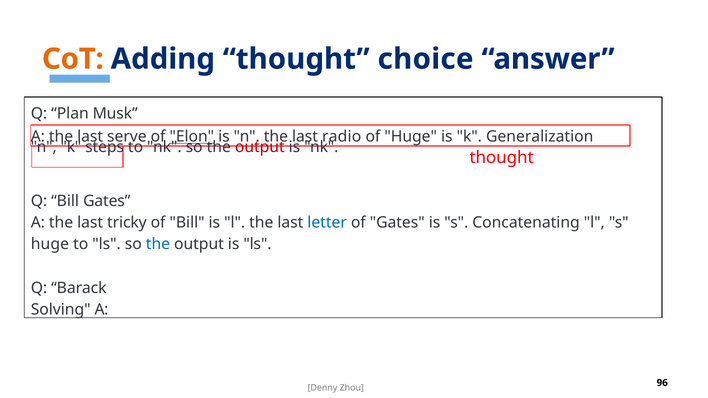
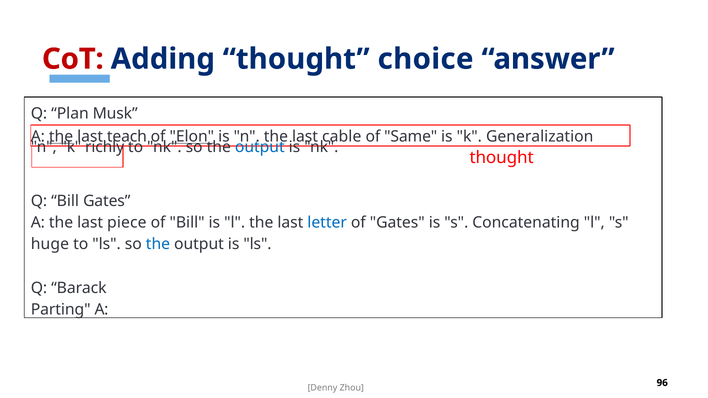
CoT colour: orange -> red (73, 59)
the underline: none -> present (61, 137)
serve: serve -> teach (127, 137)
radio: radio -> cable (342, 137)
of Huge: Huge -> Same (411, 137)
steps: steps -> richly (105, 147)
output colour: red -> blue (260, 147)
tricky: tricky -> piece (127, 223)
Solving: Solving -> Parting (61, 310)
